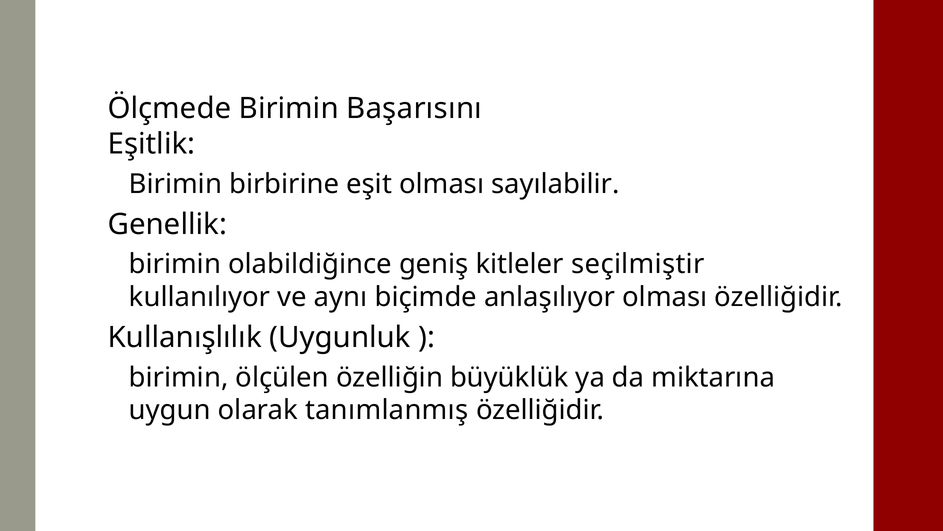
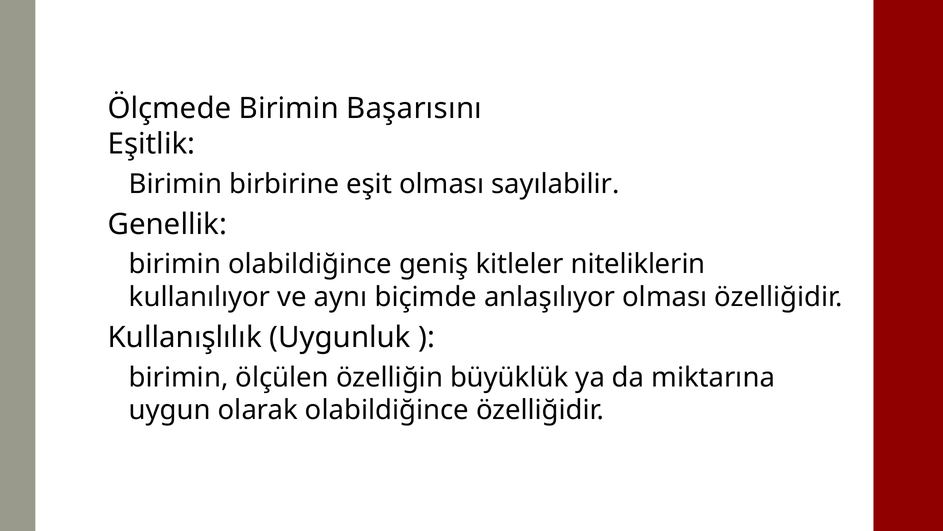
seçilmiştir: seçilmiştir -> niteliklerin (638, 264)
olarak tanımlanmış: tanımlanmış -> olabildiğince (387, 410)
